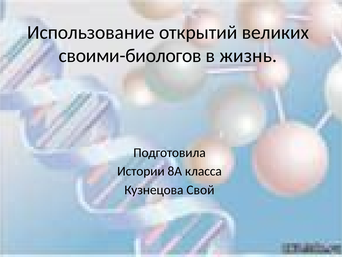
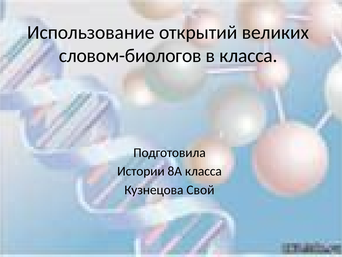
своими-биологов: своими-биологов -> словом-биологов (130, 56)
в жизнь: жизнь -> класса (248, 56)
